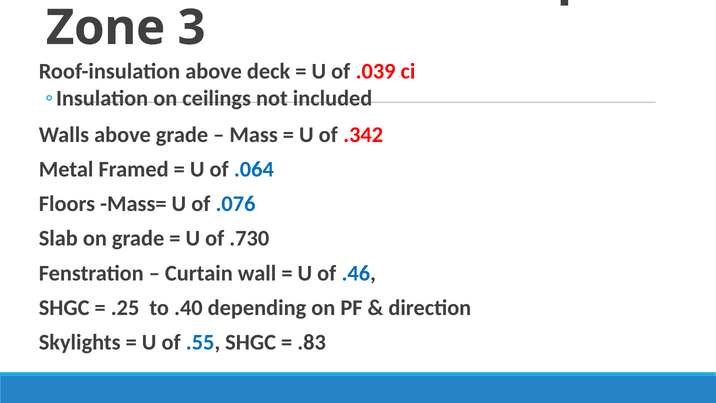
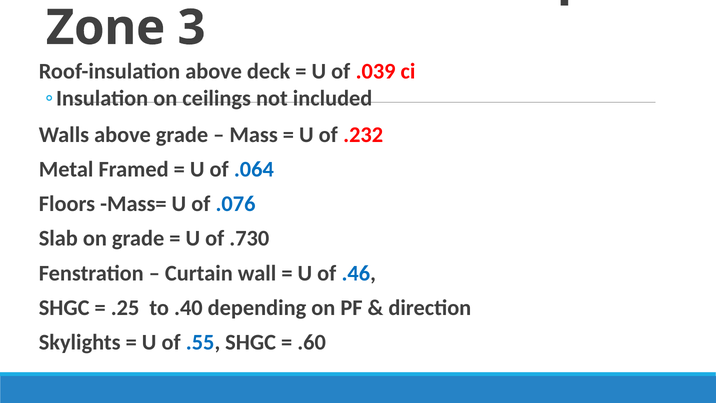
.342: .342 -> .232 (363, 135)
.83: .83 -> .60 (312, 342)
